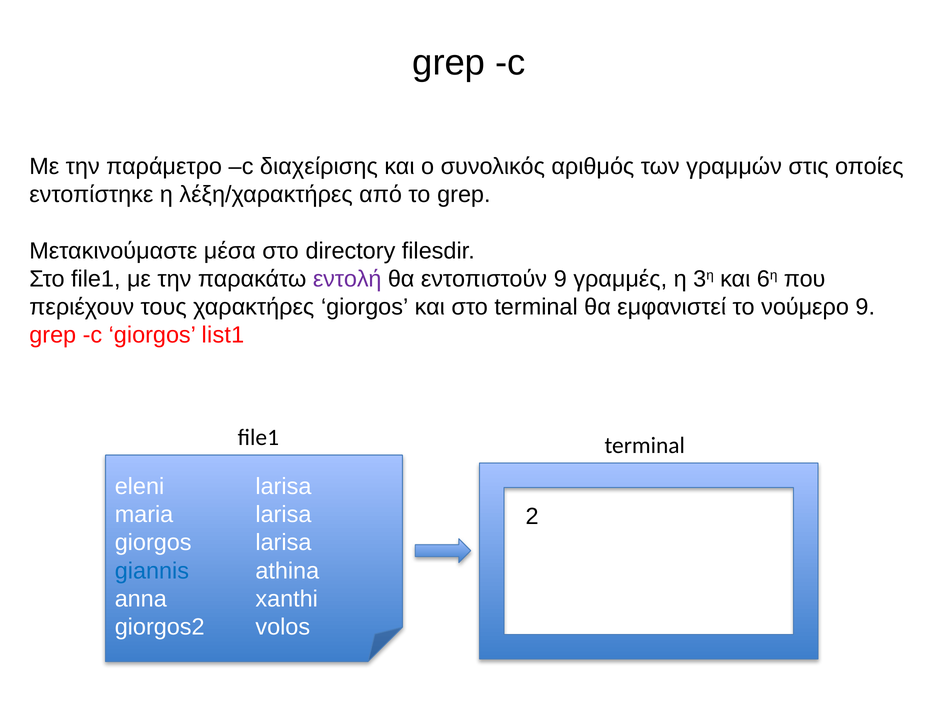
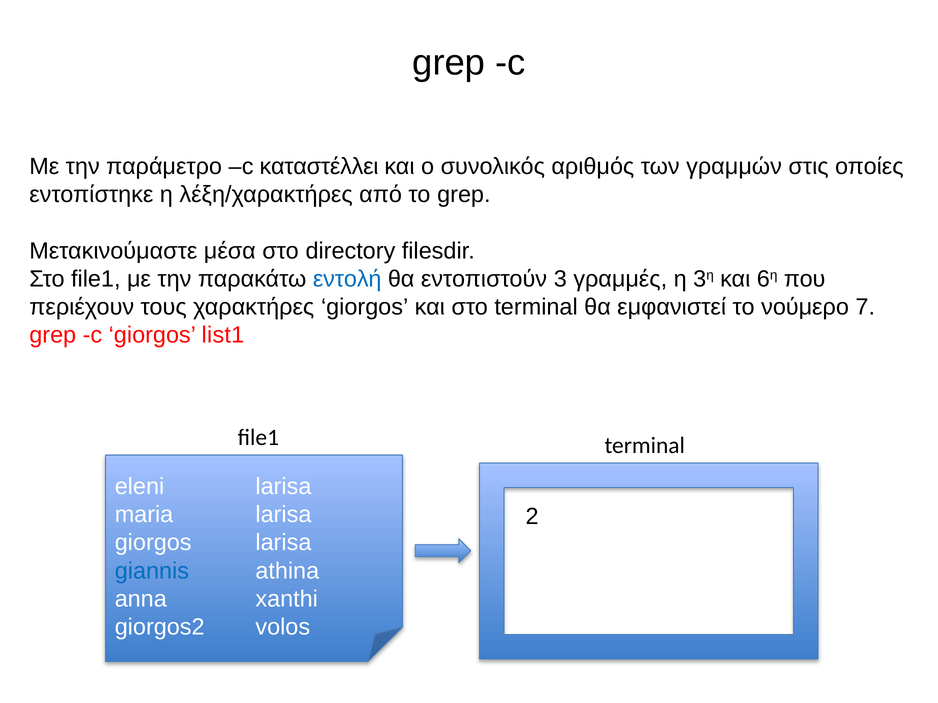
διαχείρισης: διαχείρισης -> καταστέλλει (319, 167)
εντολή colour: purple -> blue (347, 279)
εντοπιστούν 9: 9 -> 3 (560, 279)
νούμερο 9: 9 -> 7 (865, 307)
